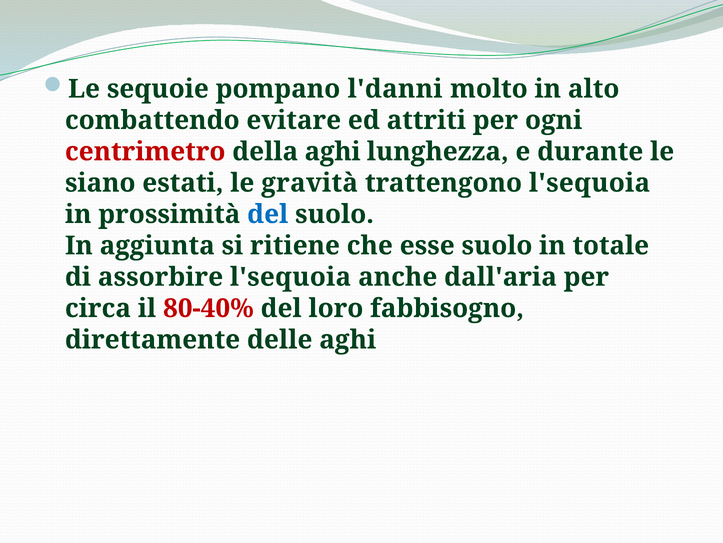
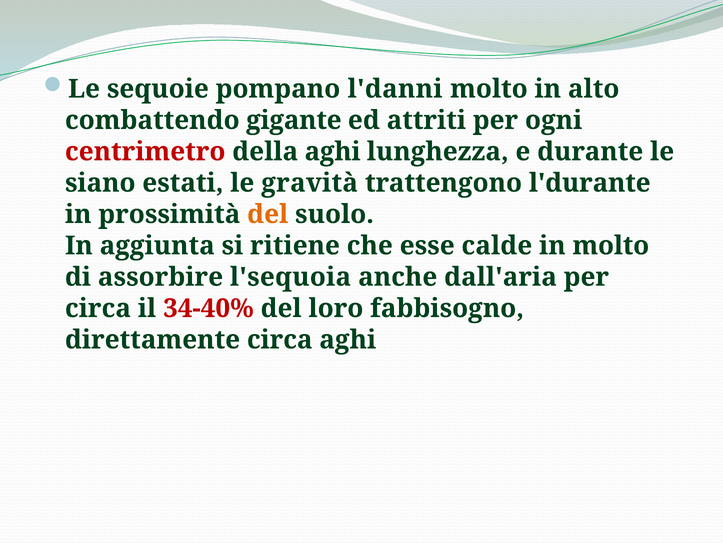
evitare: evitare -> gigante (294, 120)
trattengono l'sequoia: l'sequoia -> l'durante (590, 183)
del colour: blue -> orange (268, 214)
esse suolo: suolo -> calde (497, 245)
in totale: totale -> molto (611, 245)
80-40%: 80-40% -> 34-40% (208, 308)
direttamente delle: delle -> circa (280, 339)
